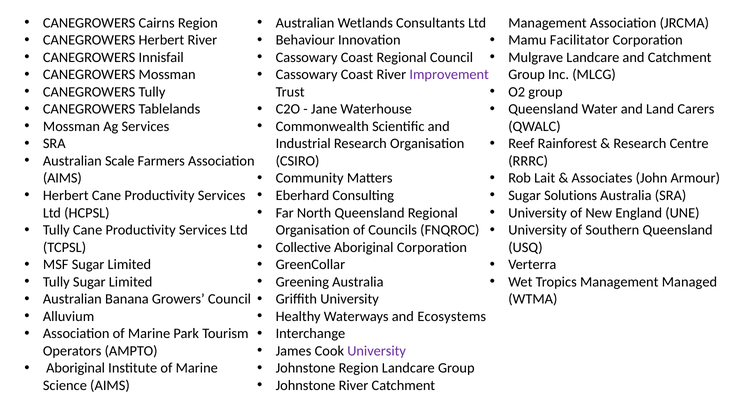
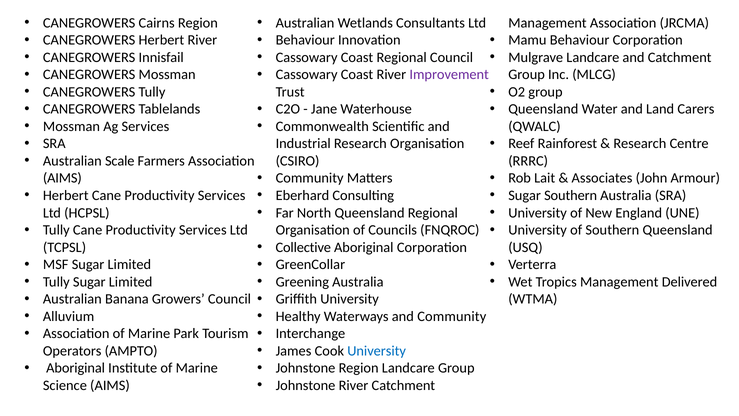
Mamu Facilitator: Facilitator -> Behaviour (580, 40)
Sugar Solutions: Solutions -> Southern (571, 195)
Managed: Managed -> Delivered (690, 282)
and Ecosystems: Ecosystems -> Community (452, 316)
University colour: purple -> blue (377, 351)
